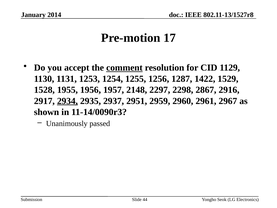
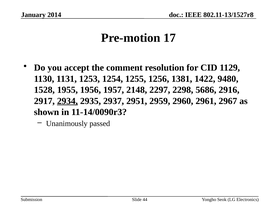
comment underline: present -> none (124, 68)
1287: 1287 -> 1381 (182, 79)
1529: 1529 -> 9480 (228, 79)
2867: 2867 -> 5686 (206, 90)
